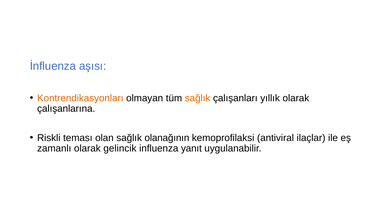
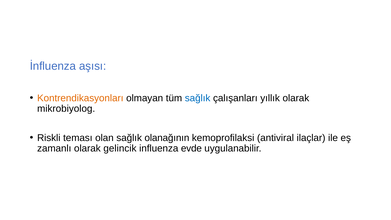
sağlık colour: orange -> blue (198, 98)
çalışanlarına: çalışanlarına -> mikrobiyolog (66, 109)
yanıt: yanıt -> evde (191, 148)
